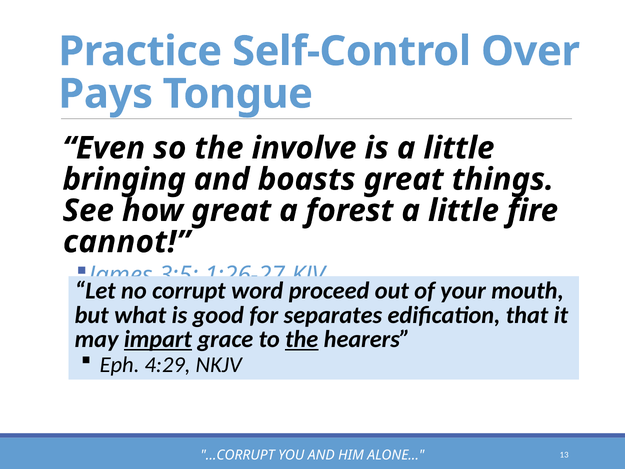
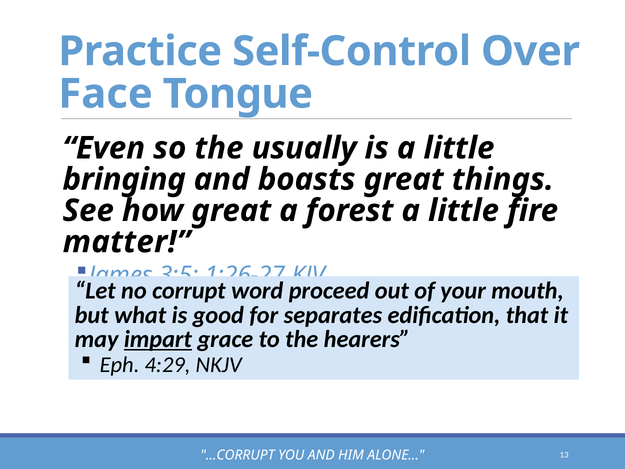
Pays: Pays -> Face (106, 94)
involve: involve -> usually (304, 148)
cannot: cannot -> matter (127, 242)
the underline: present -> none (302, 339)
